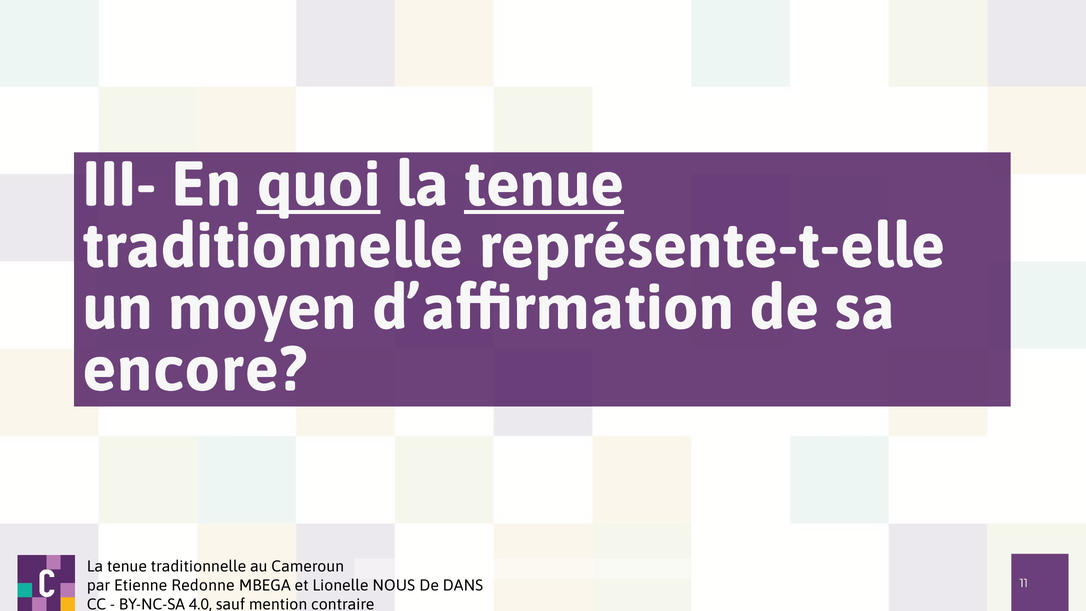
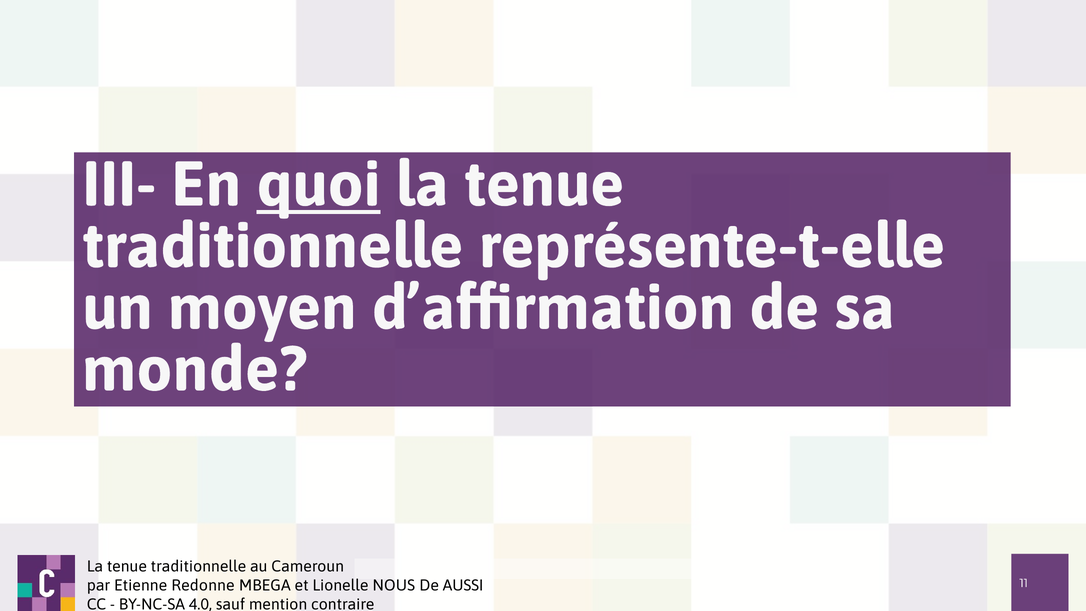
tenue underline: present -> none (544, 185)
encore: encore -> monde (195, 369)
DANS: DANS -> AUSSI (463, 585)
